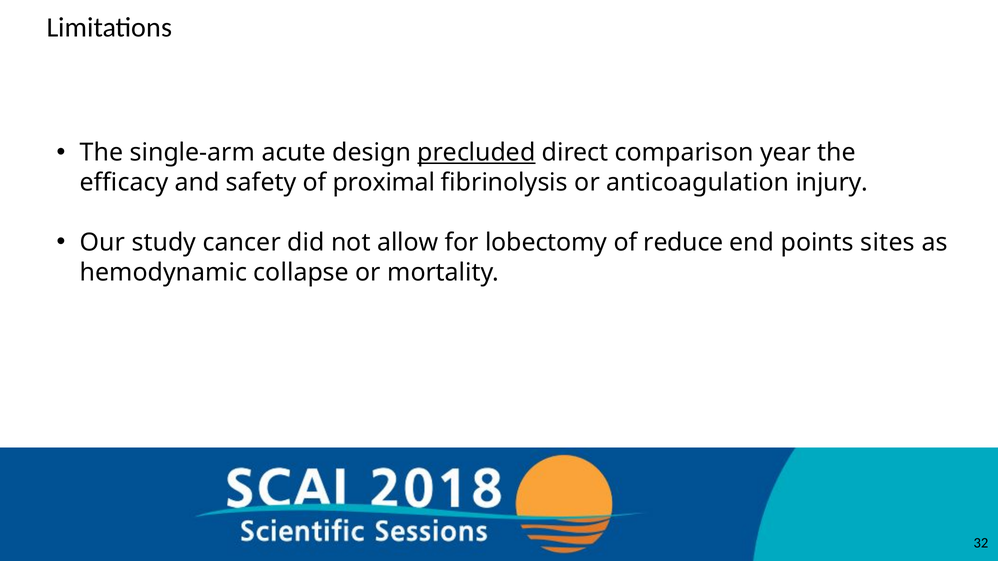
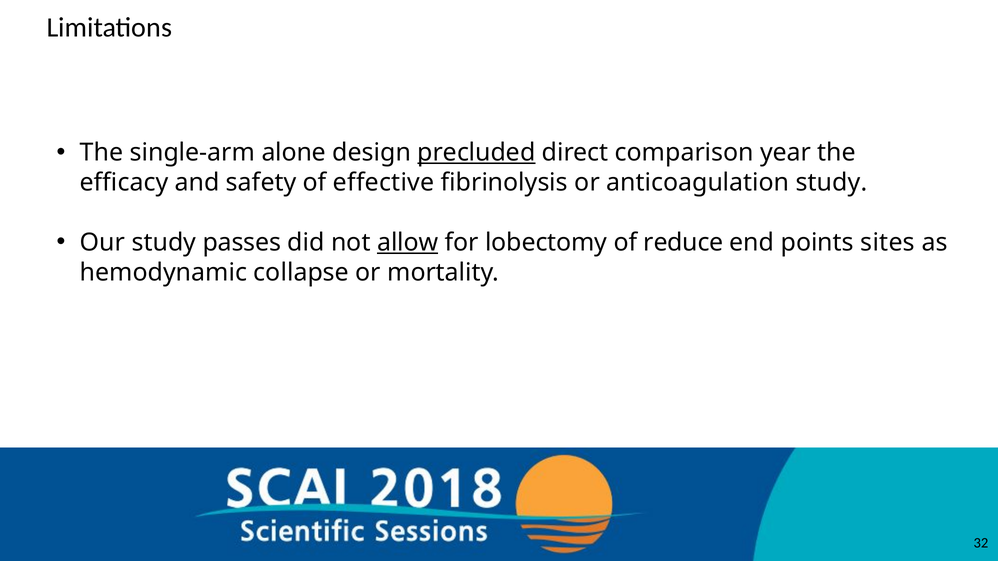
acute: acute -> alone (294, 153)
proximal: proximal -> effective (384, 183)
anticoagulation injury: injury -> study (832, 183)
cancer: cancer -> passes (242, 243)
allow underline: none -> present (408, 243)
